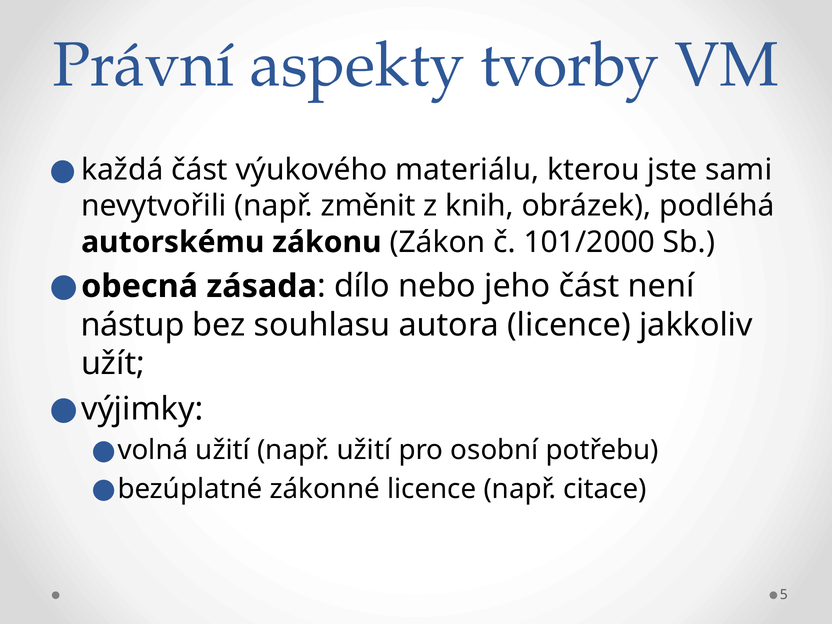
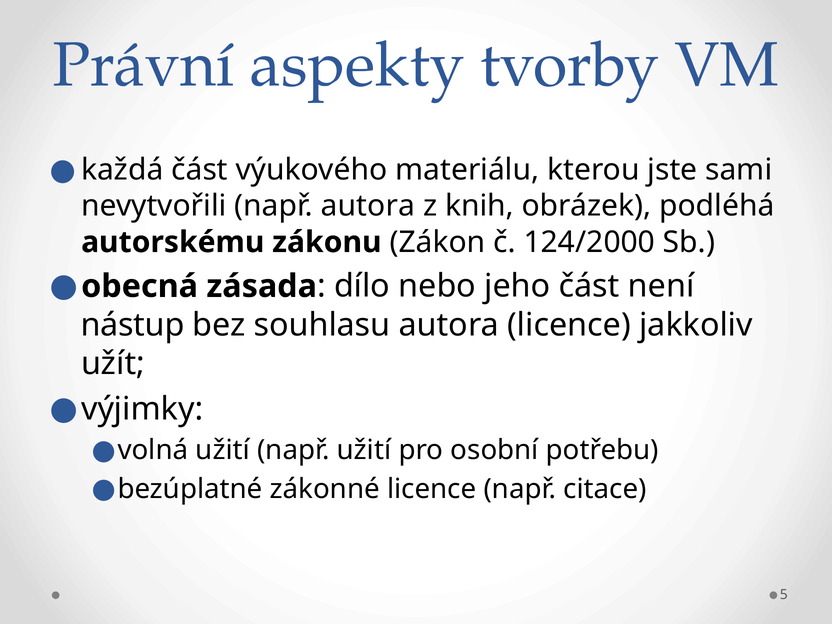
např změnit: změnit -> autora (368, 206)
101/2000: 101/2000 -> 124/2000 (589, 242)
